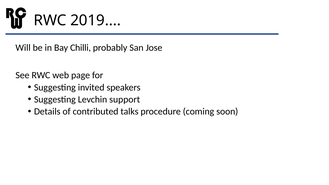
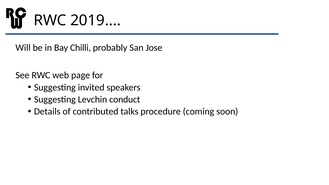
support: support -> conduct (125, 99)
